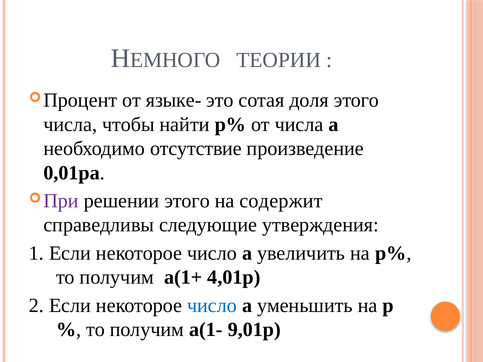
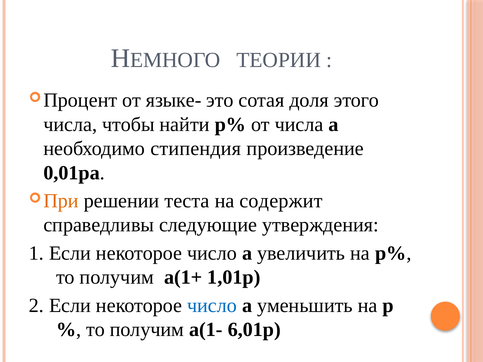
отсутствие: отсутствие -> стипендия (196, 149)
При colour: purple -> orange (61, 201)
решении этого: этого -> теста (187, 201)
4,01р: 4,01р -> 1,01р (234, 277)
9,01р: 9,01р -> 6,01р (254, 330)
